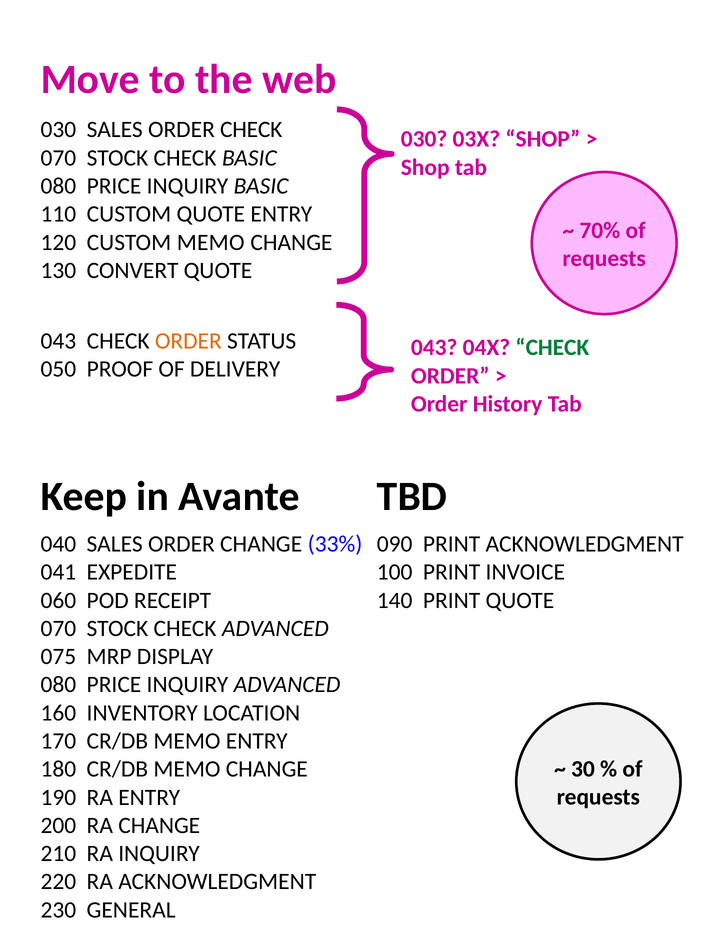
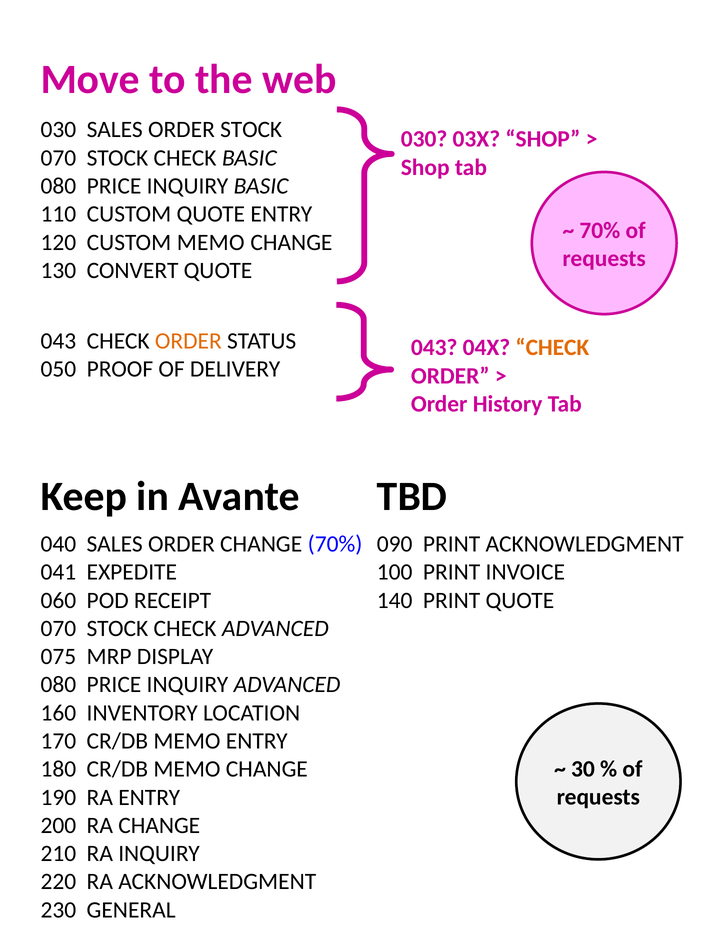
ORDER CHECK: CHECK -> STOCK (251, 130)
CHECK colour: green -> orange (552, 348)
CHANGE 33%: 33% -> 70% (335, 544)
